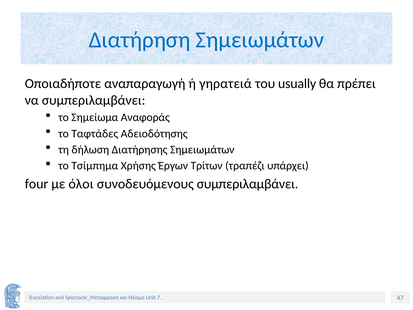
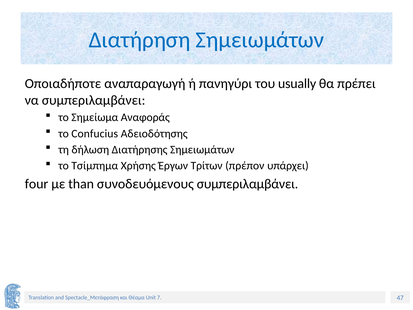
γηρατειά: γηρατειά -> πανηγύρι (226, 84)
Ταφτάδες: Ταφτάδες -> Confucius (95, 133)
τραπέζι: τραπέζι -> πρέπον (245, 166)
όλοι: όλοι -> than (81, 184)
